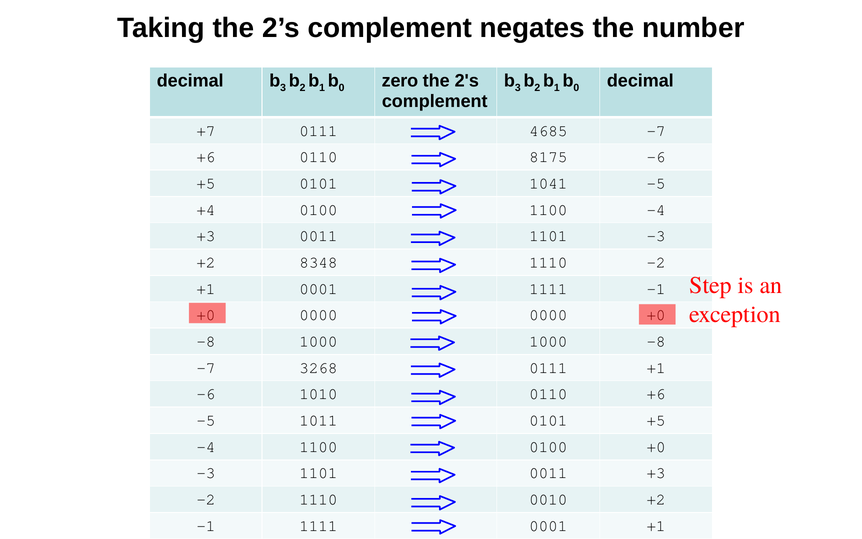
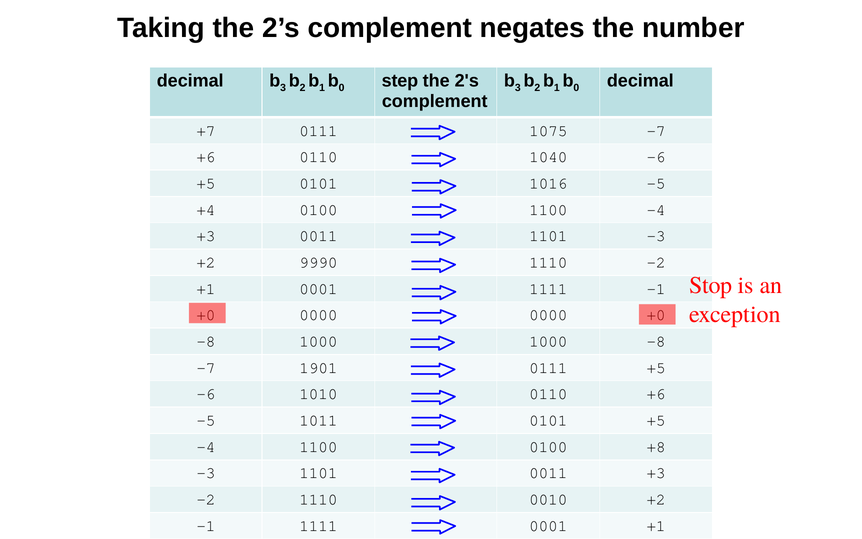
zero: zero -> step (400, 81)
4685: 4685 -> 1075 (548, 131)
8175: 8175 -> 1040 (548, 157)
1041: 1041 -> 1016 (548, 183)
8348: 8348 -> 9990 (318, 262)
Step: Step -> Stop (711, 285)
3268: 3268 -> 1901 (318, 368)
0111 +1: +1 -> +5 (656, 368)
0100 +0: +0 -> +8 (656, 447)
